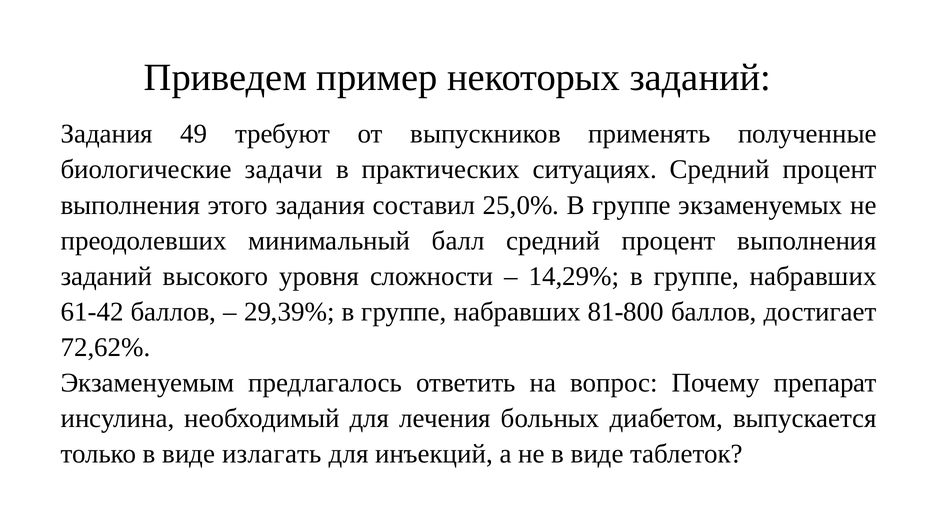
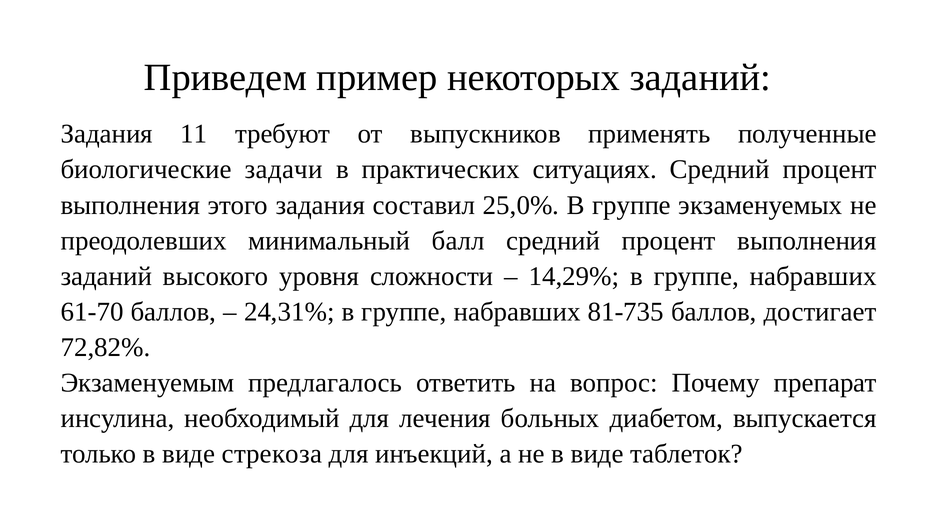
49: 49 -> 11 (194, 134)
61-42: 61-42 -> 61-70 (92, 312)
29,39%: 29,39% -> 24,31% (289, 312)
81-800: 81-800 -> 81-735 (626, 312)
72,62%: 72,62% -> 72,82% (106, 347)
излагать: излагать -> стрекоза (272, 454)
